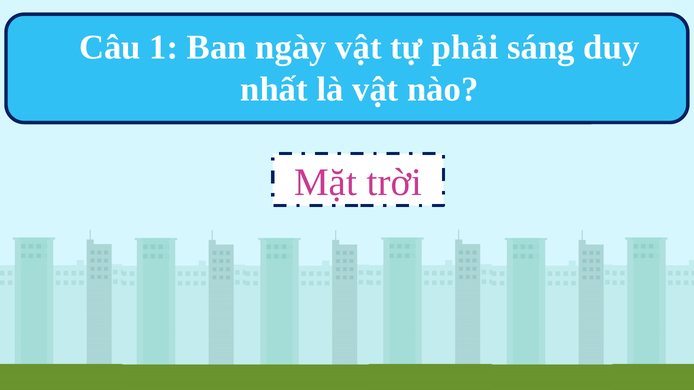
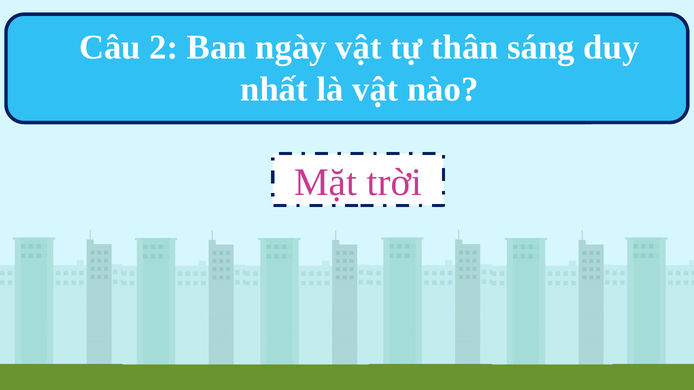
1: 1 -> 2 (164, 48)
phải: phải -> thân (465, 48)
